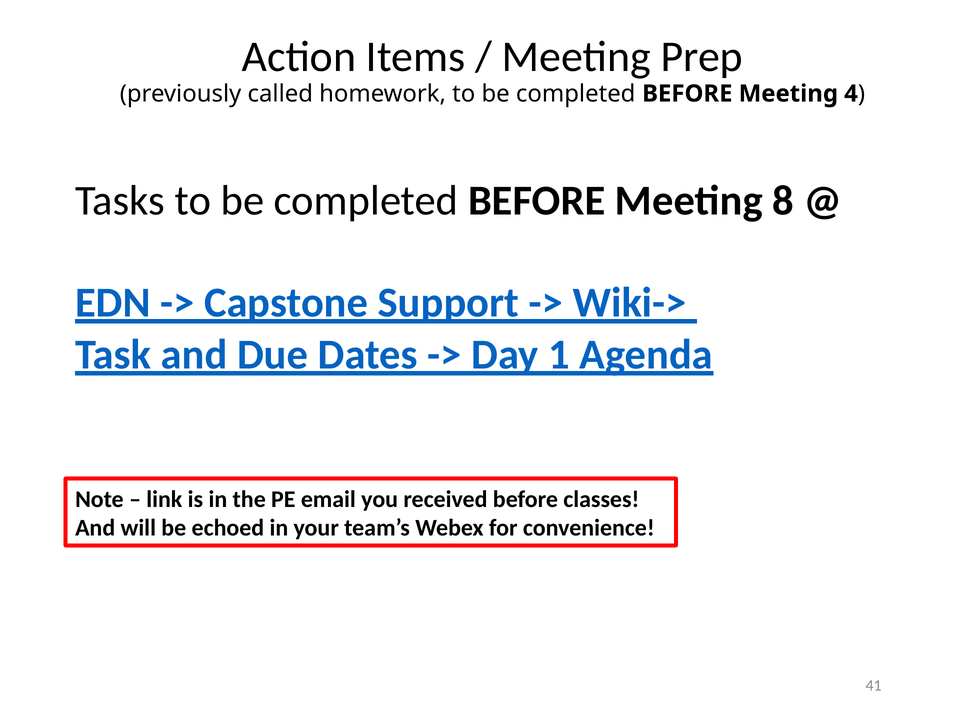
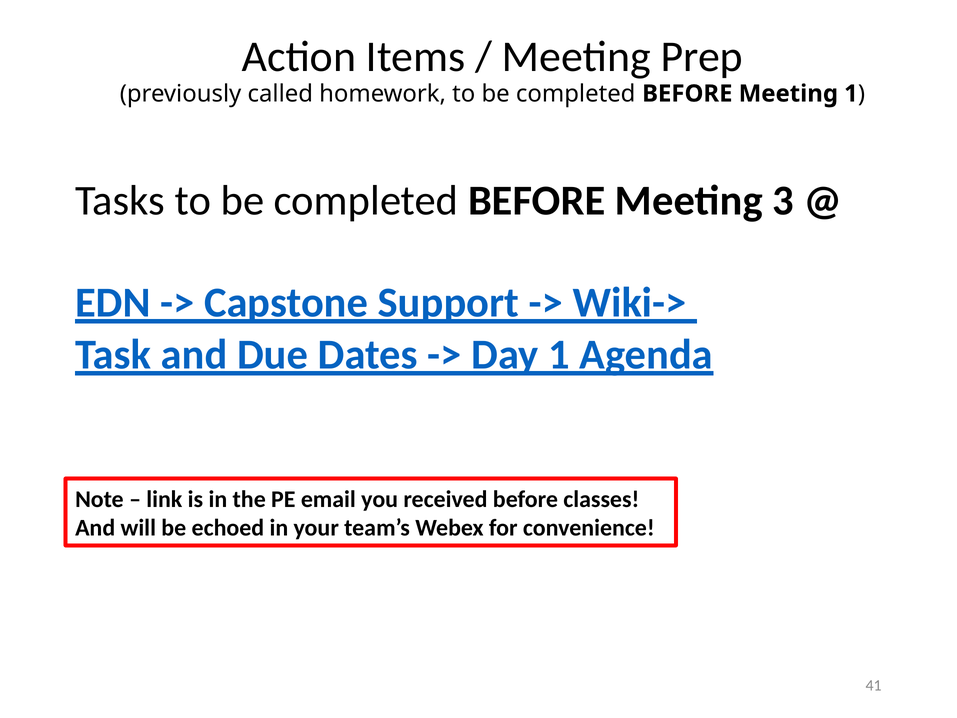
Meeting 4: 4 -> 1 (851, 94)
8: 8 -> 3 (783, 201)
